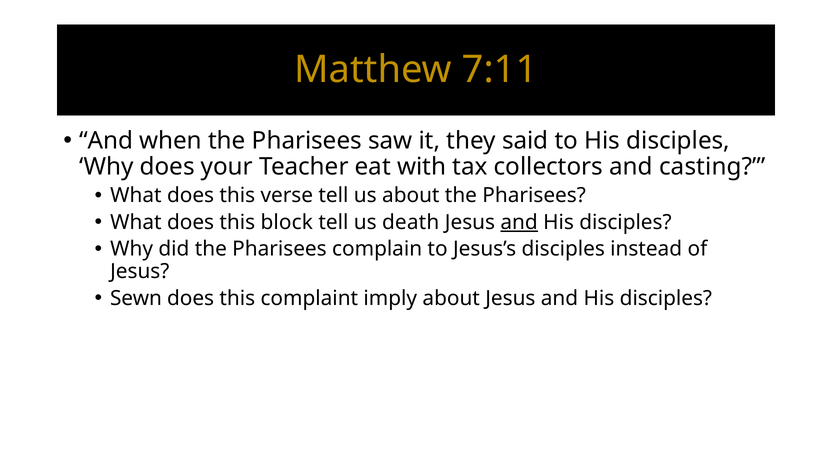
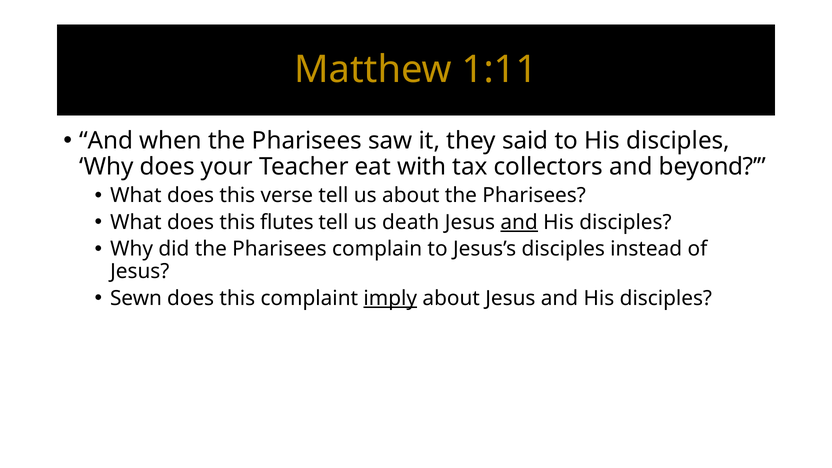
7:11: 7:11 -> 1:11 (500, 70)
casting: casting -> beyond (712, 167)
block: block -> flutes (287, 222)
imply underline: none -> present (390, 298)
